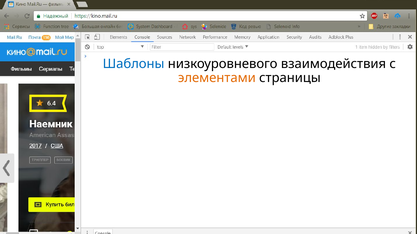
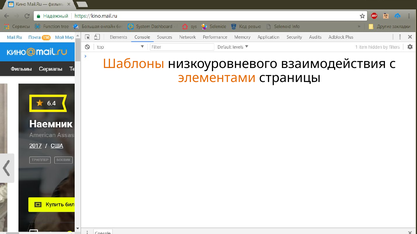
Шаблоны colour: blue -> orange (134, 64)
